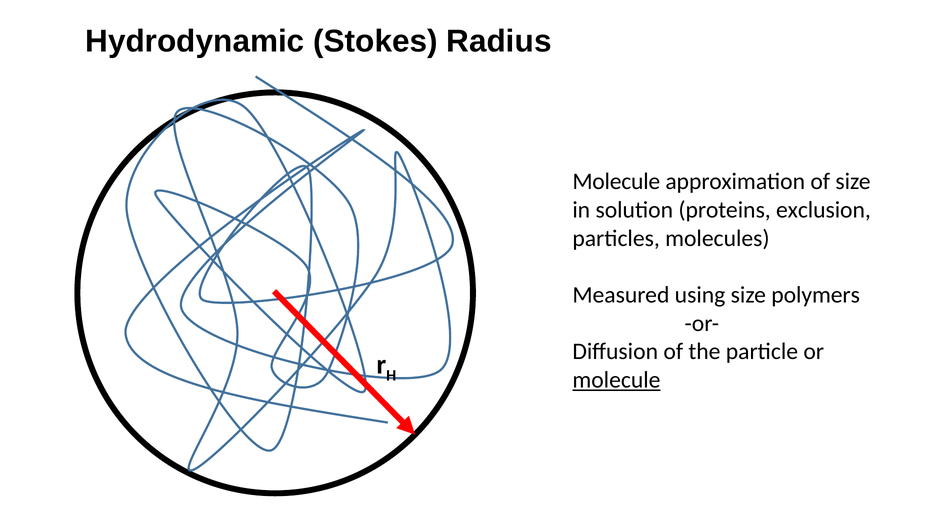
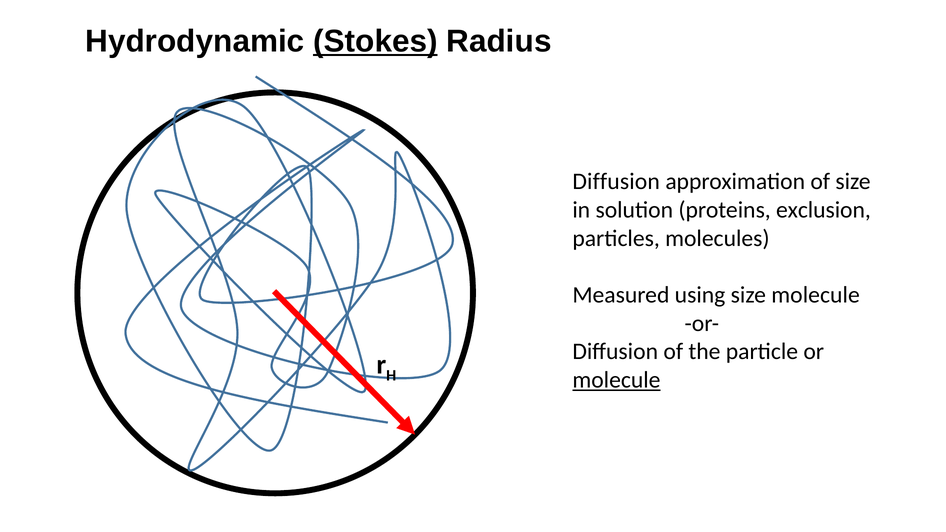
Stokes underline: none -> present (375, 41)
Molecule: Molecule -> Diffusion (616, 181)
size polymers: polymers -> molecule (816, 295)
